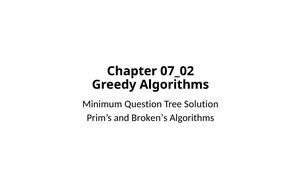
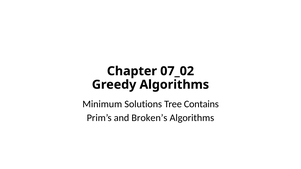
Question: Question -> Solutions (143, 104)
Solution: Solution -> Contains (201, 104)
